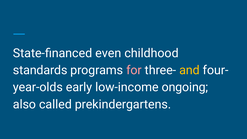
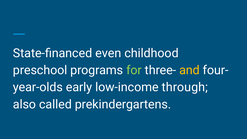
standards: standards -> preschool (40, 70)
for colour: pink -> light green (134, 70)
ongoing: ongoing -> through (185, 87)
